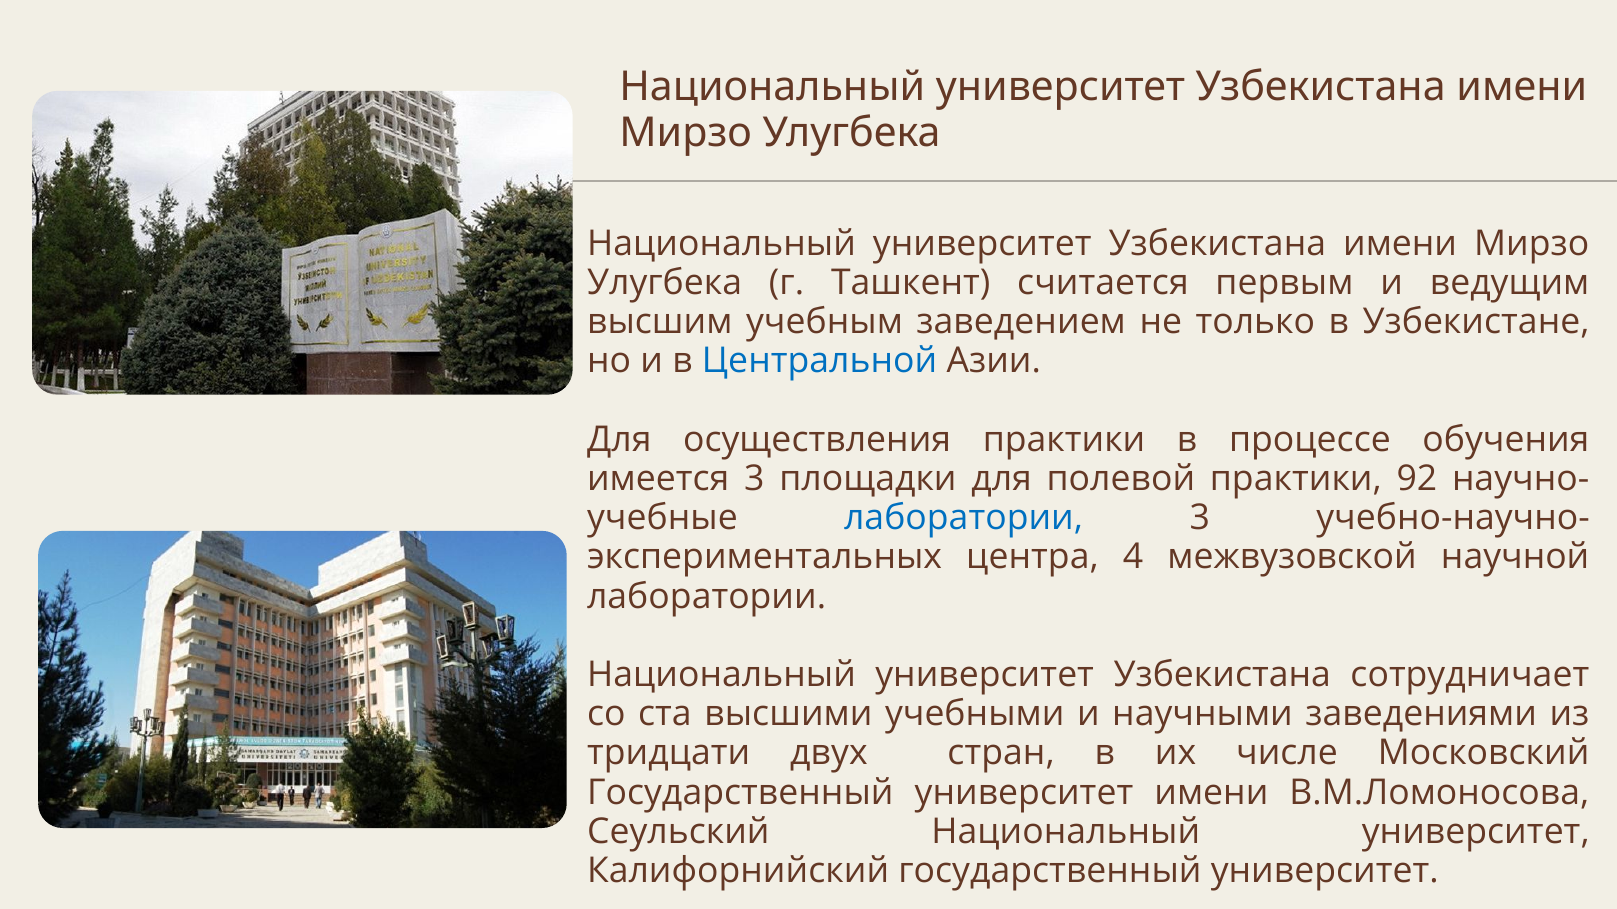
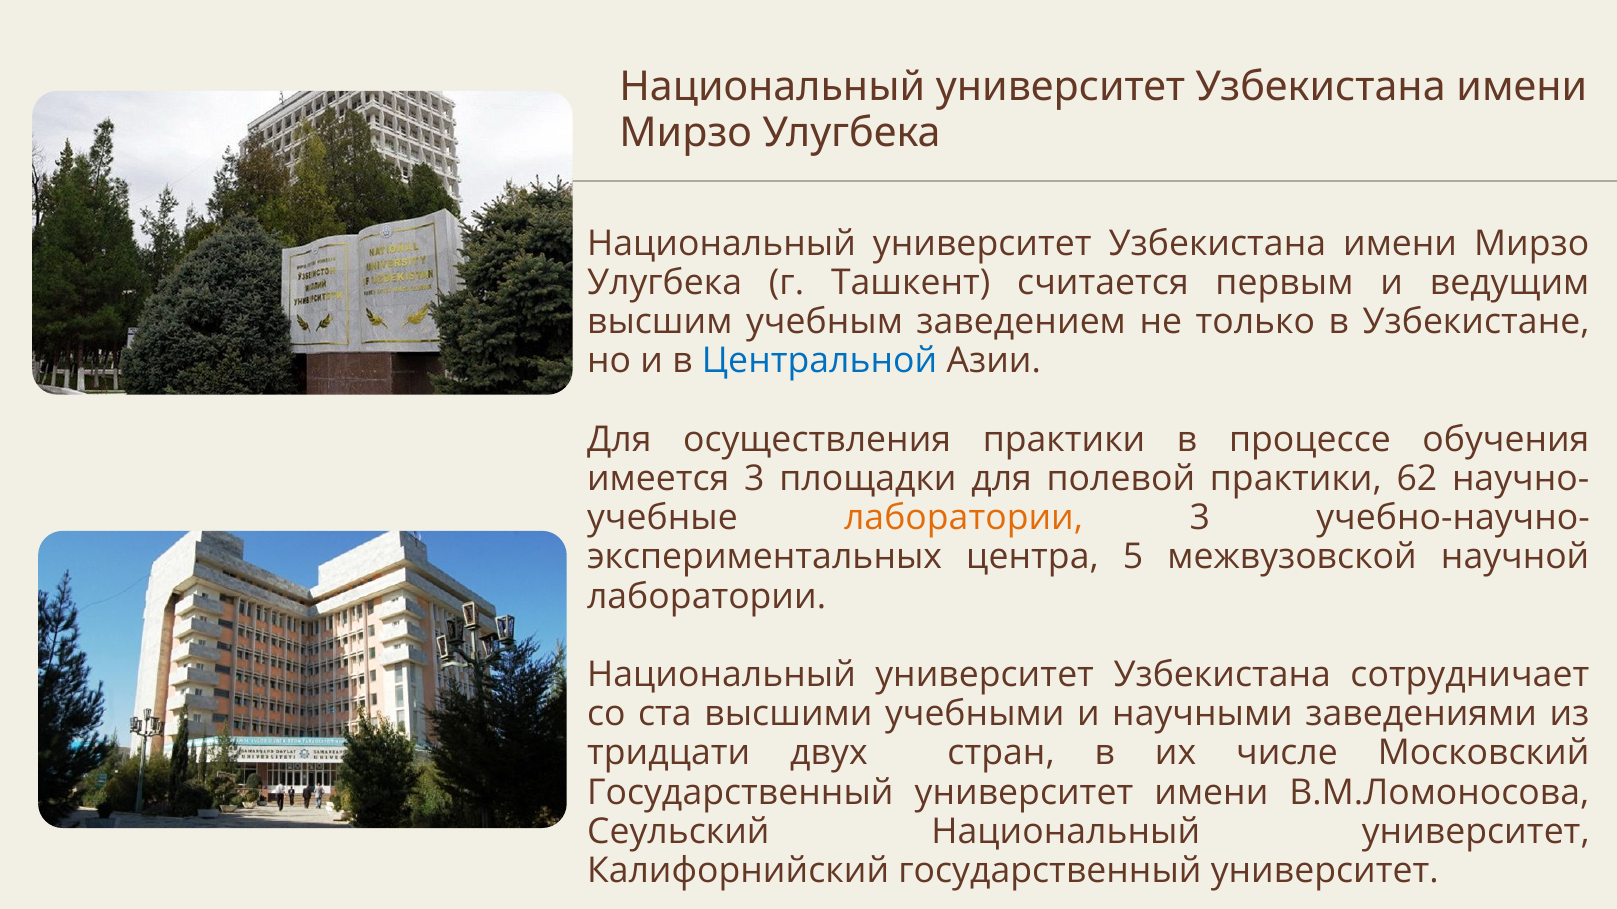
92: 92 -> 62 (1417, 479)
лаборатории colour: blue -> orange (964, 518)
4: 4 -> 5 (1133, 558)
